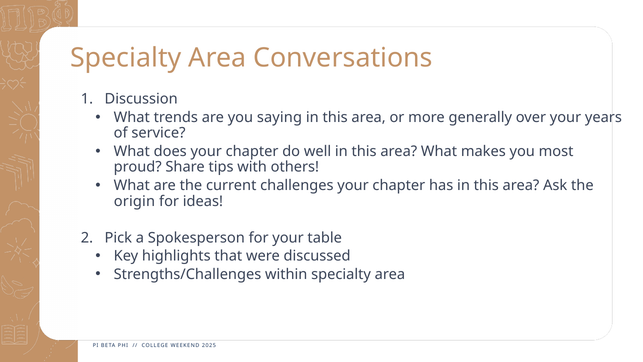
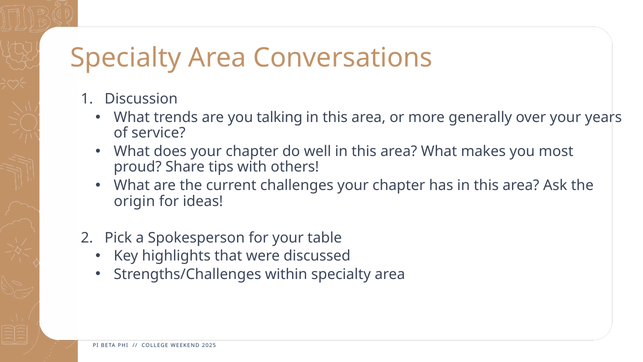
saying: saying -> talking (280, 117)
